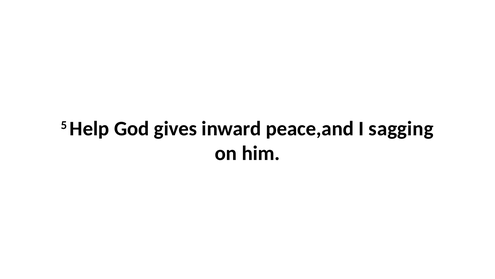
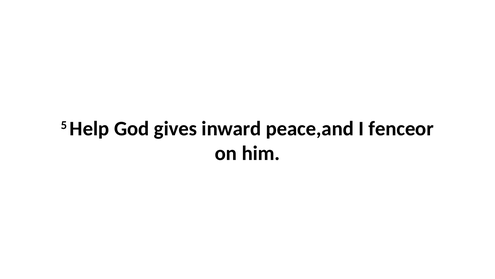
sagging: sagging -> fenceor (401, 128)
